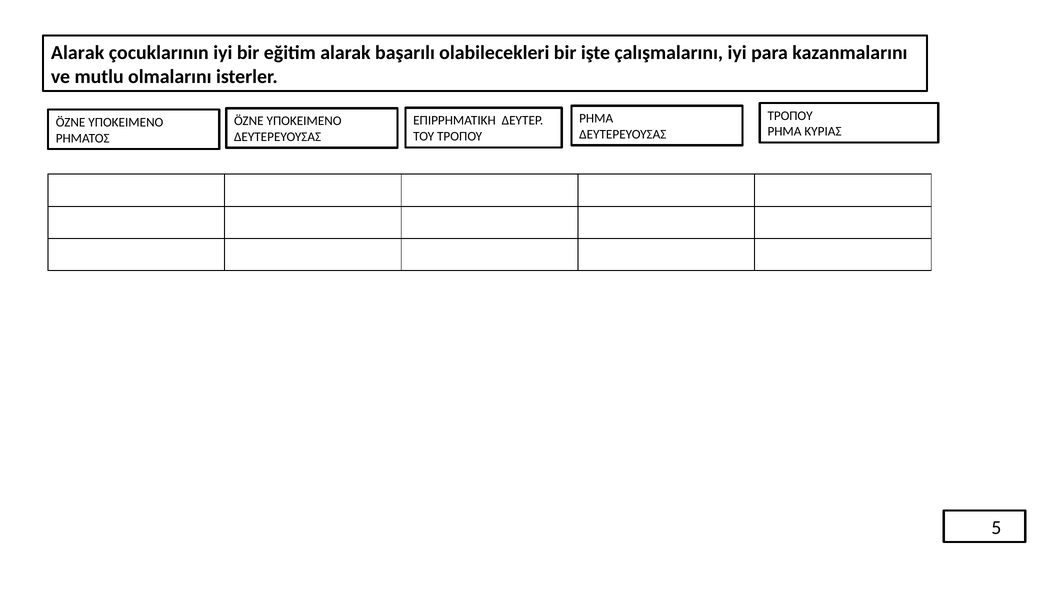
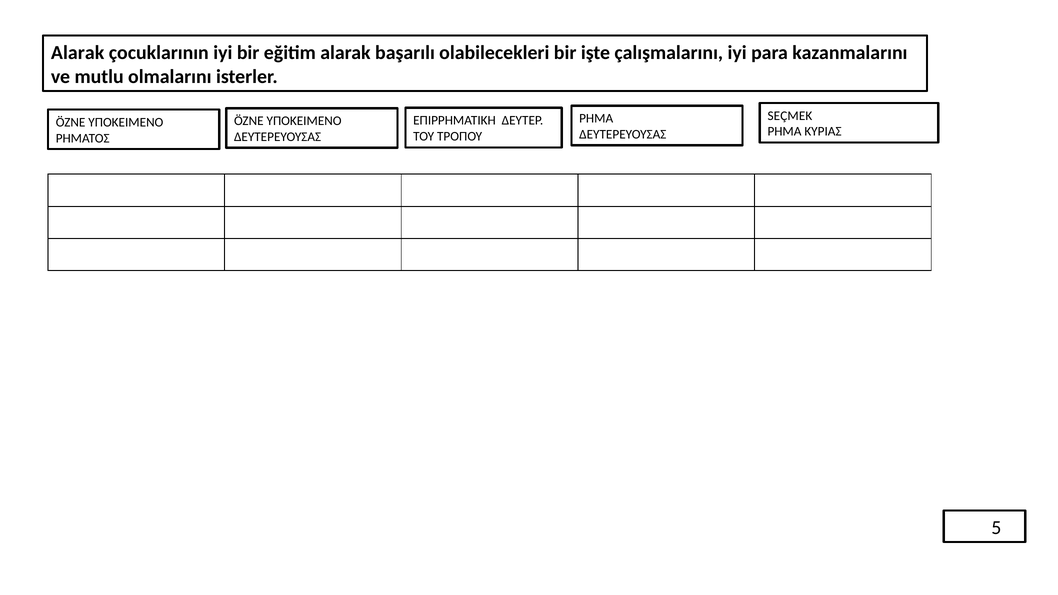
ΤΡΟΠΟΥ: ΤΡΟΠΟΥ -> SEÇMEK (790, 116)
